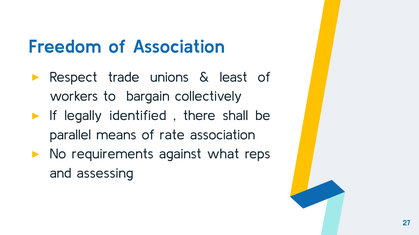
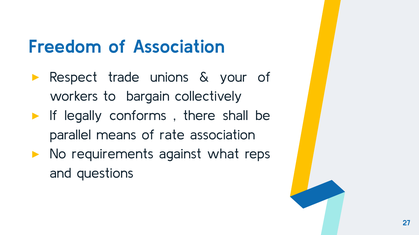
least: least -> your (233, 77)
identified: identified -> conforms (138, 116)
assessing: assessing -> questions (105, 174)
